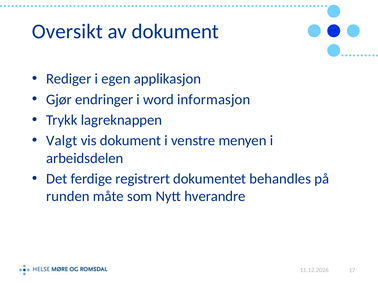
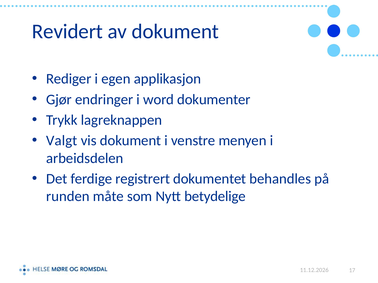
Oversikt: Oversikt -> Revidert (67, 31)
informasjon: informasjon -> dokumenter (214, 100)
hverandre: hverandre -> betydelige (215, 197)
